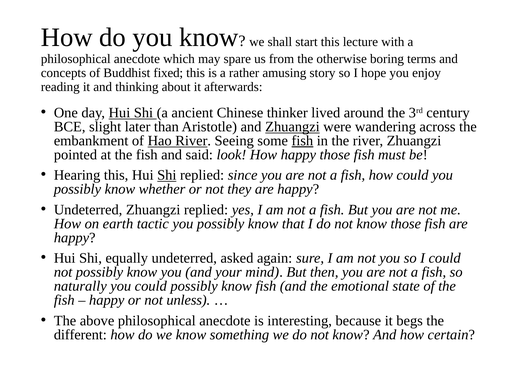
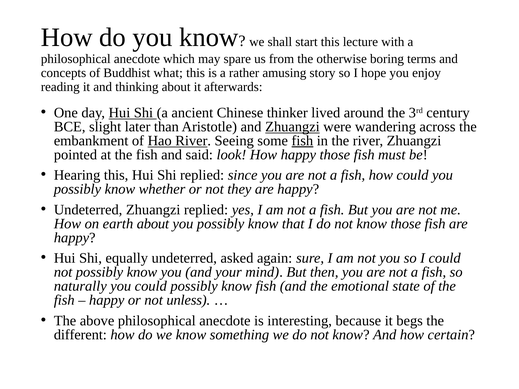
fixed: fixed -> what (168, 73)
Shi underline: present -> none (167, 175)
earth tactic: tactic -> about (153, 224)
